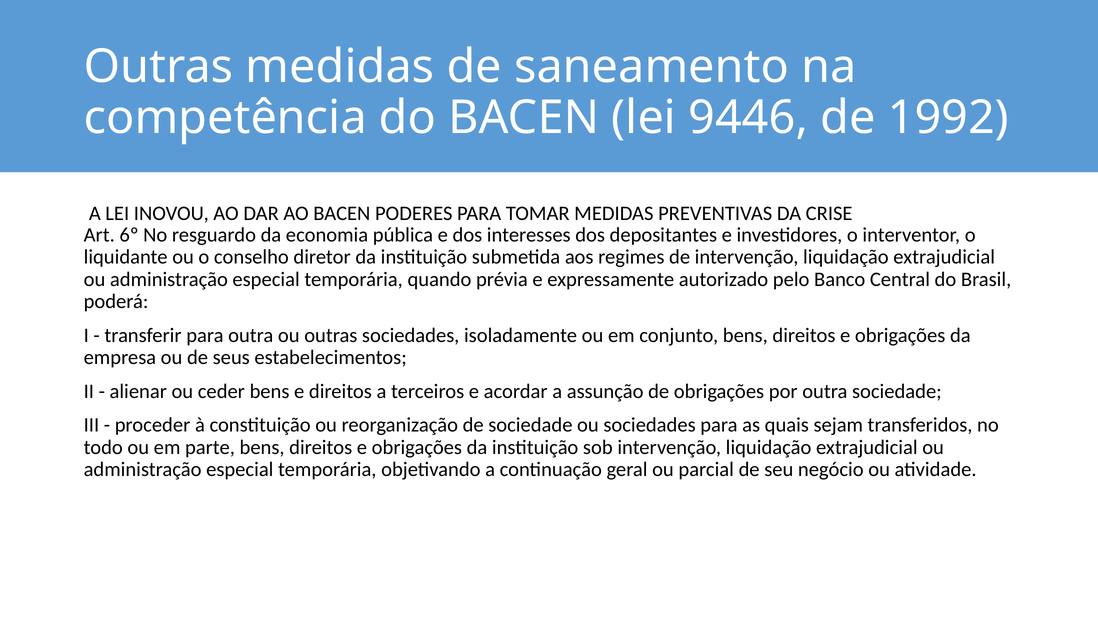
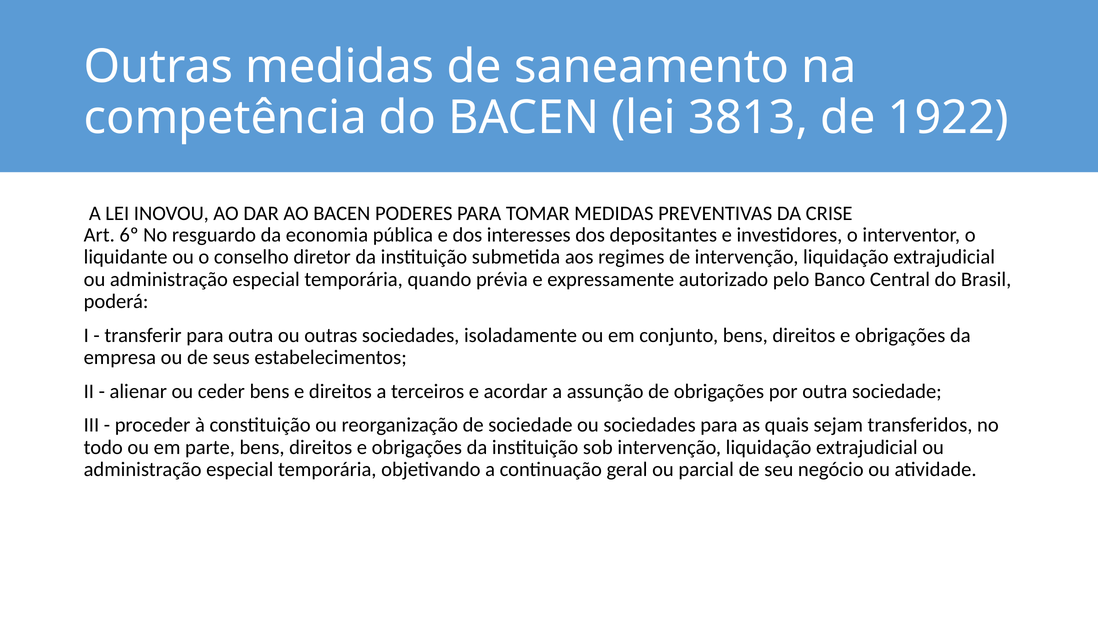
9446: 9446 -> 3813 (748, 118)
1992: 1992 -> 1922 (948, 118)
